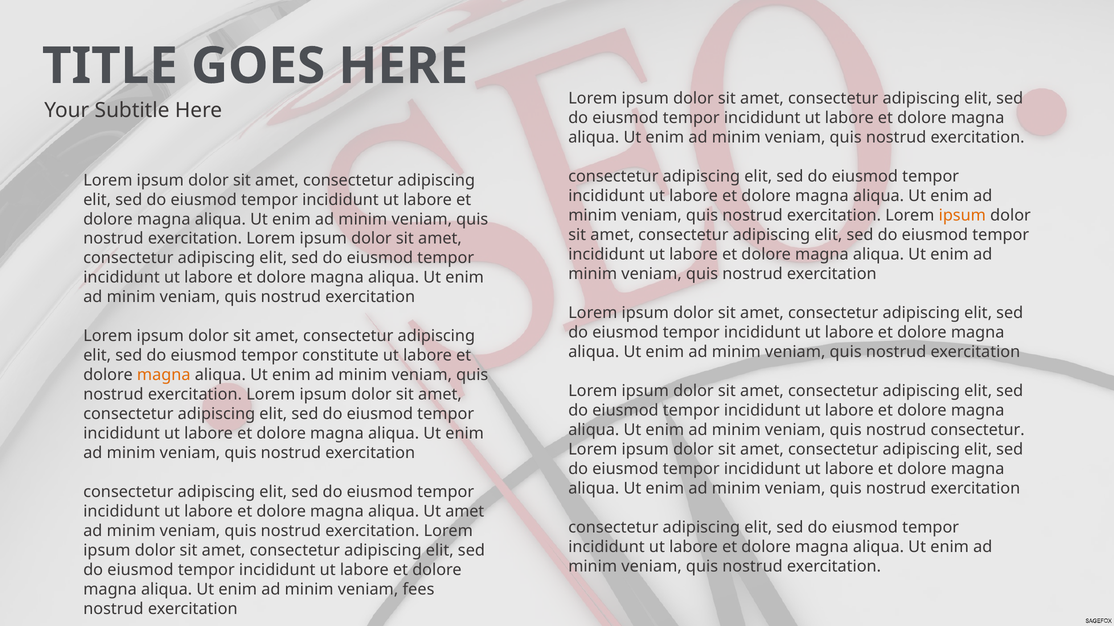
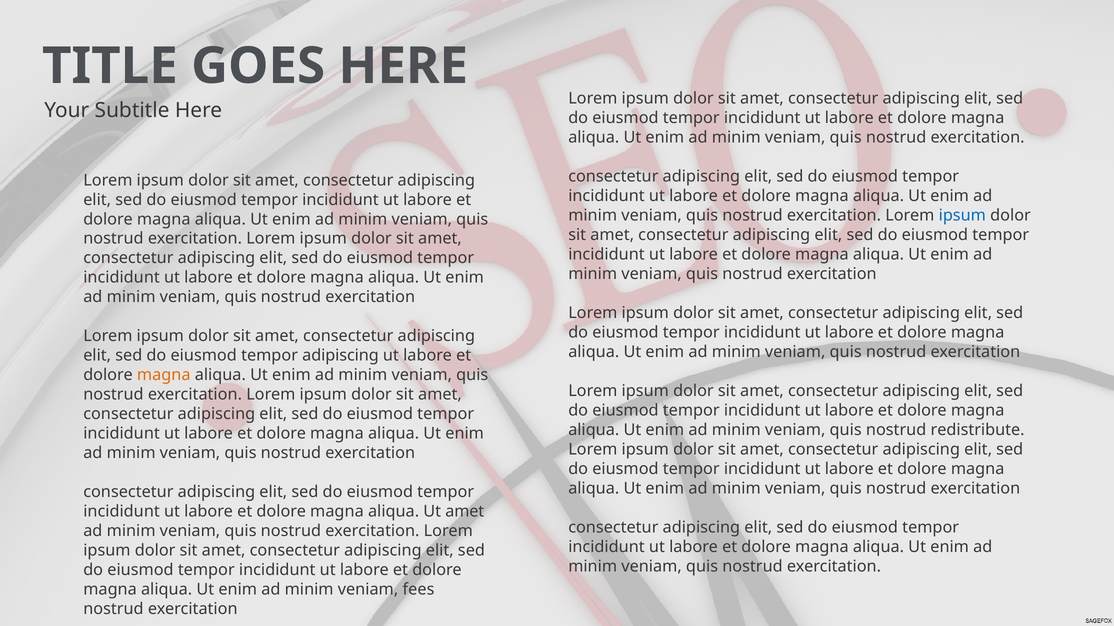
ipsum colour: orange -> blue (962, 216)
tempor constitute: constitute -> adipiscing (341, 356)
nostrud consectetur: consectetur -> redistribute (978, 430)
